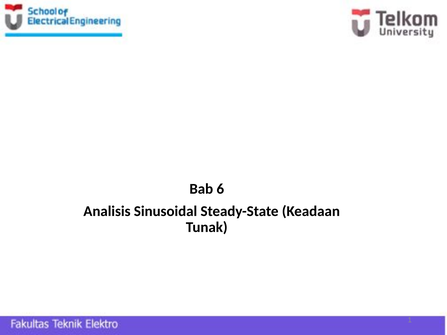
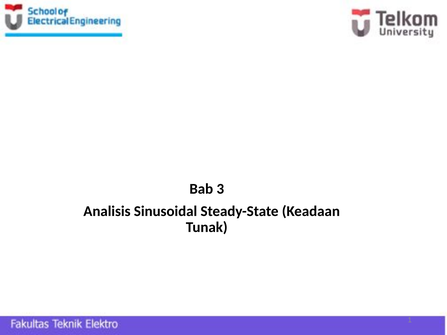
6: 6 -> 3 (220, 189)
